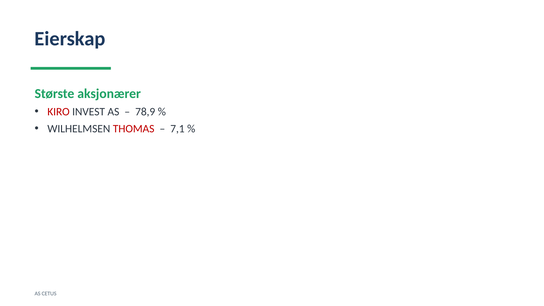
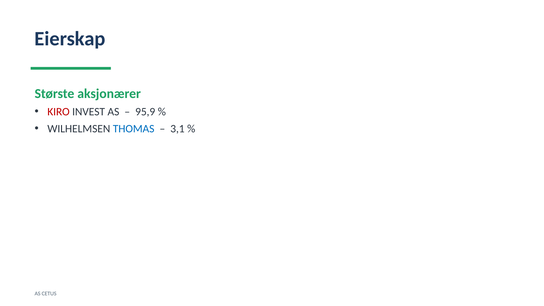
78,9: 78,9 -> 95,9 (145, 112)
THOMAS colour: red -> blue (134, 129)
7,1: 7,1 -> 3,1 (177, 129)
